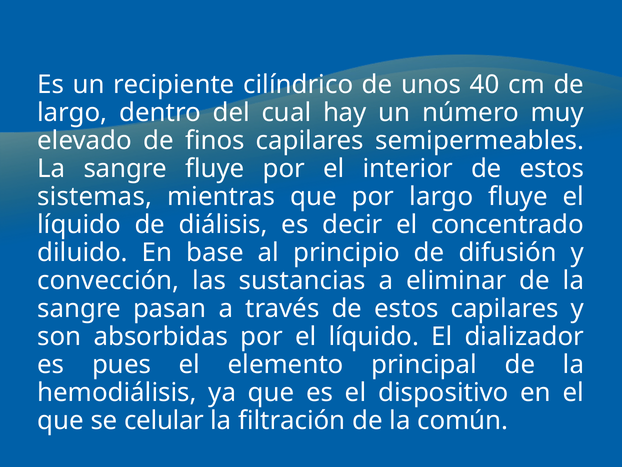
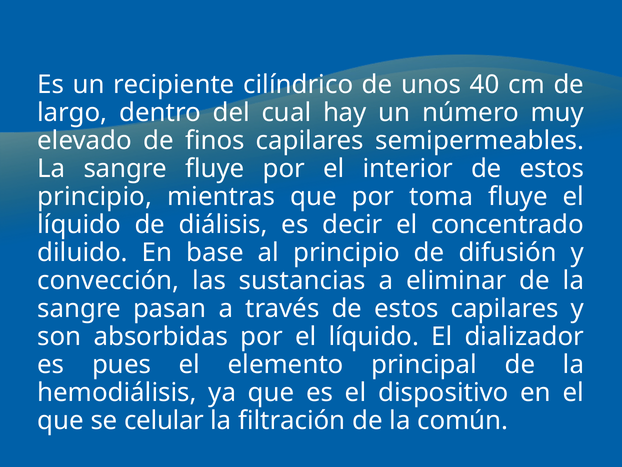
sistemas: sistemas -> principio (95, 196)
por largo: largo -> toma (441, 196)
